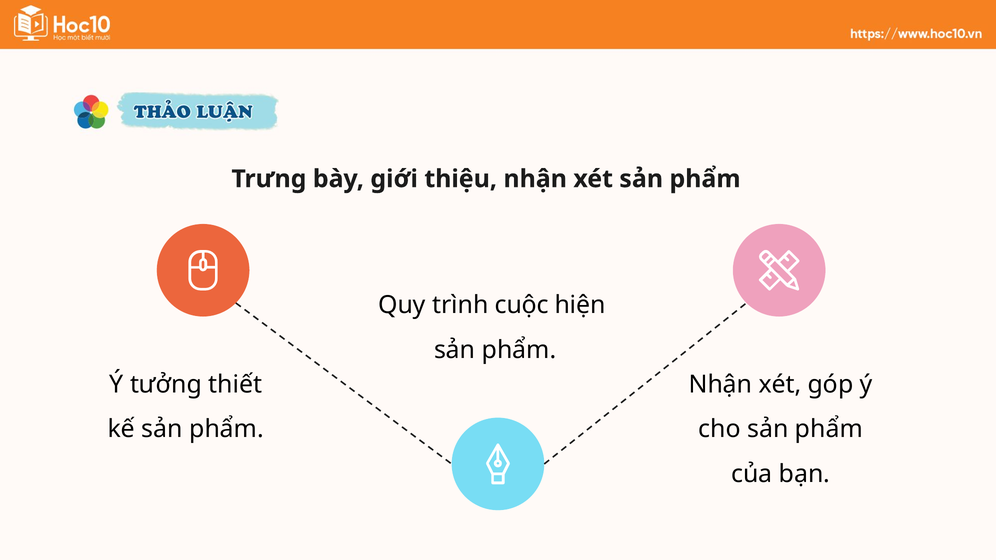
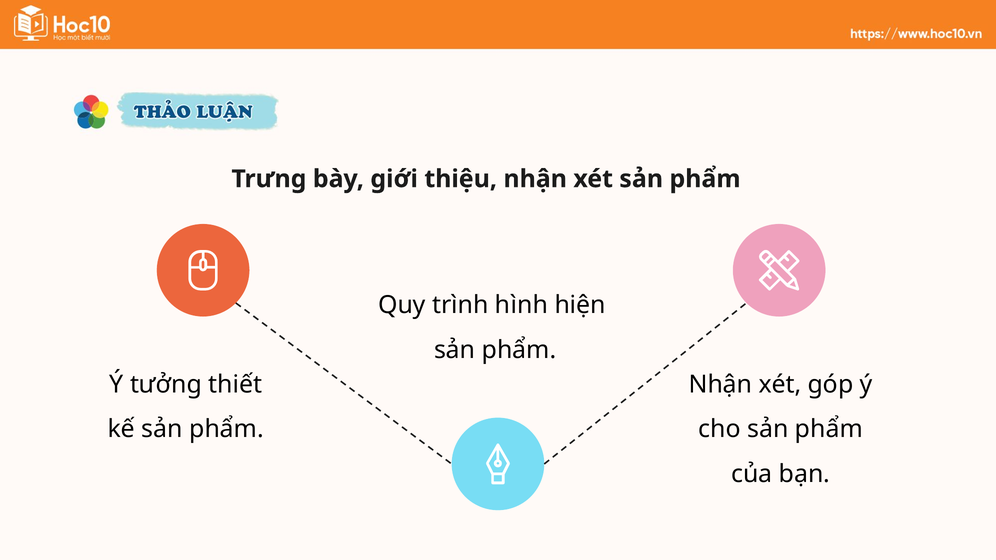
cuộc: cuộc -> hình (521, 305)
